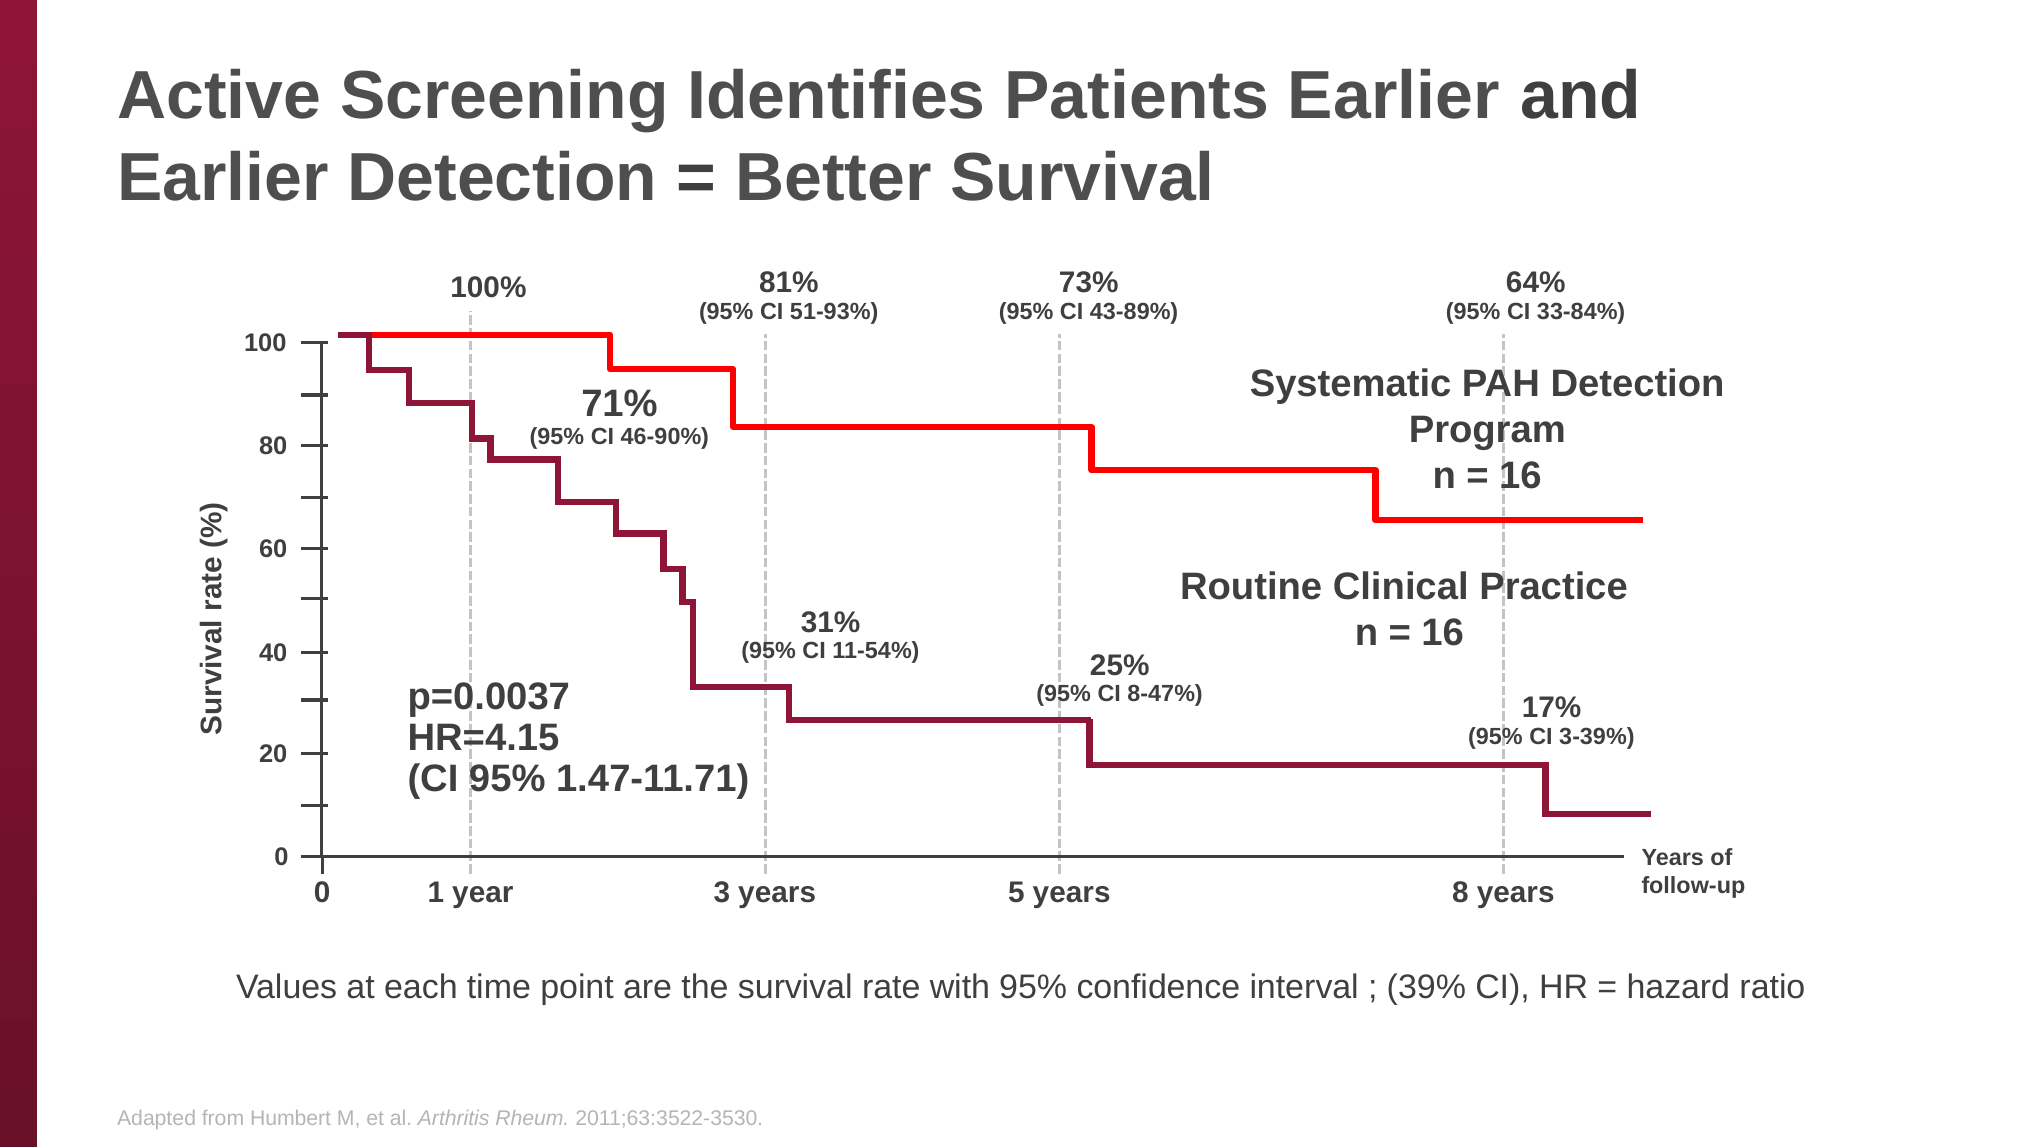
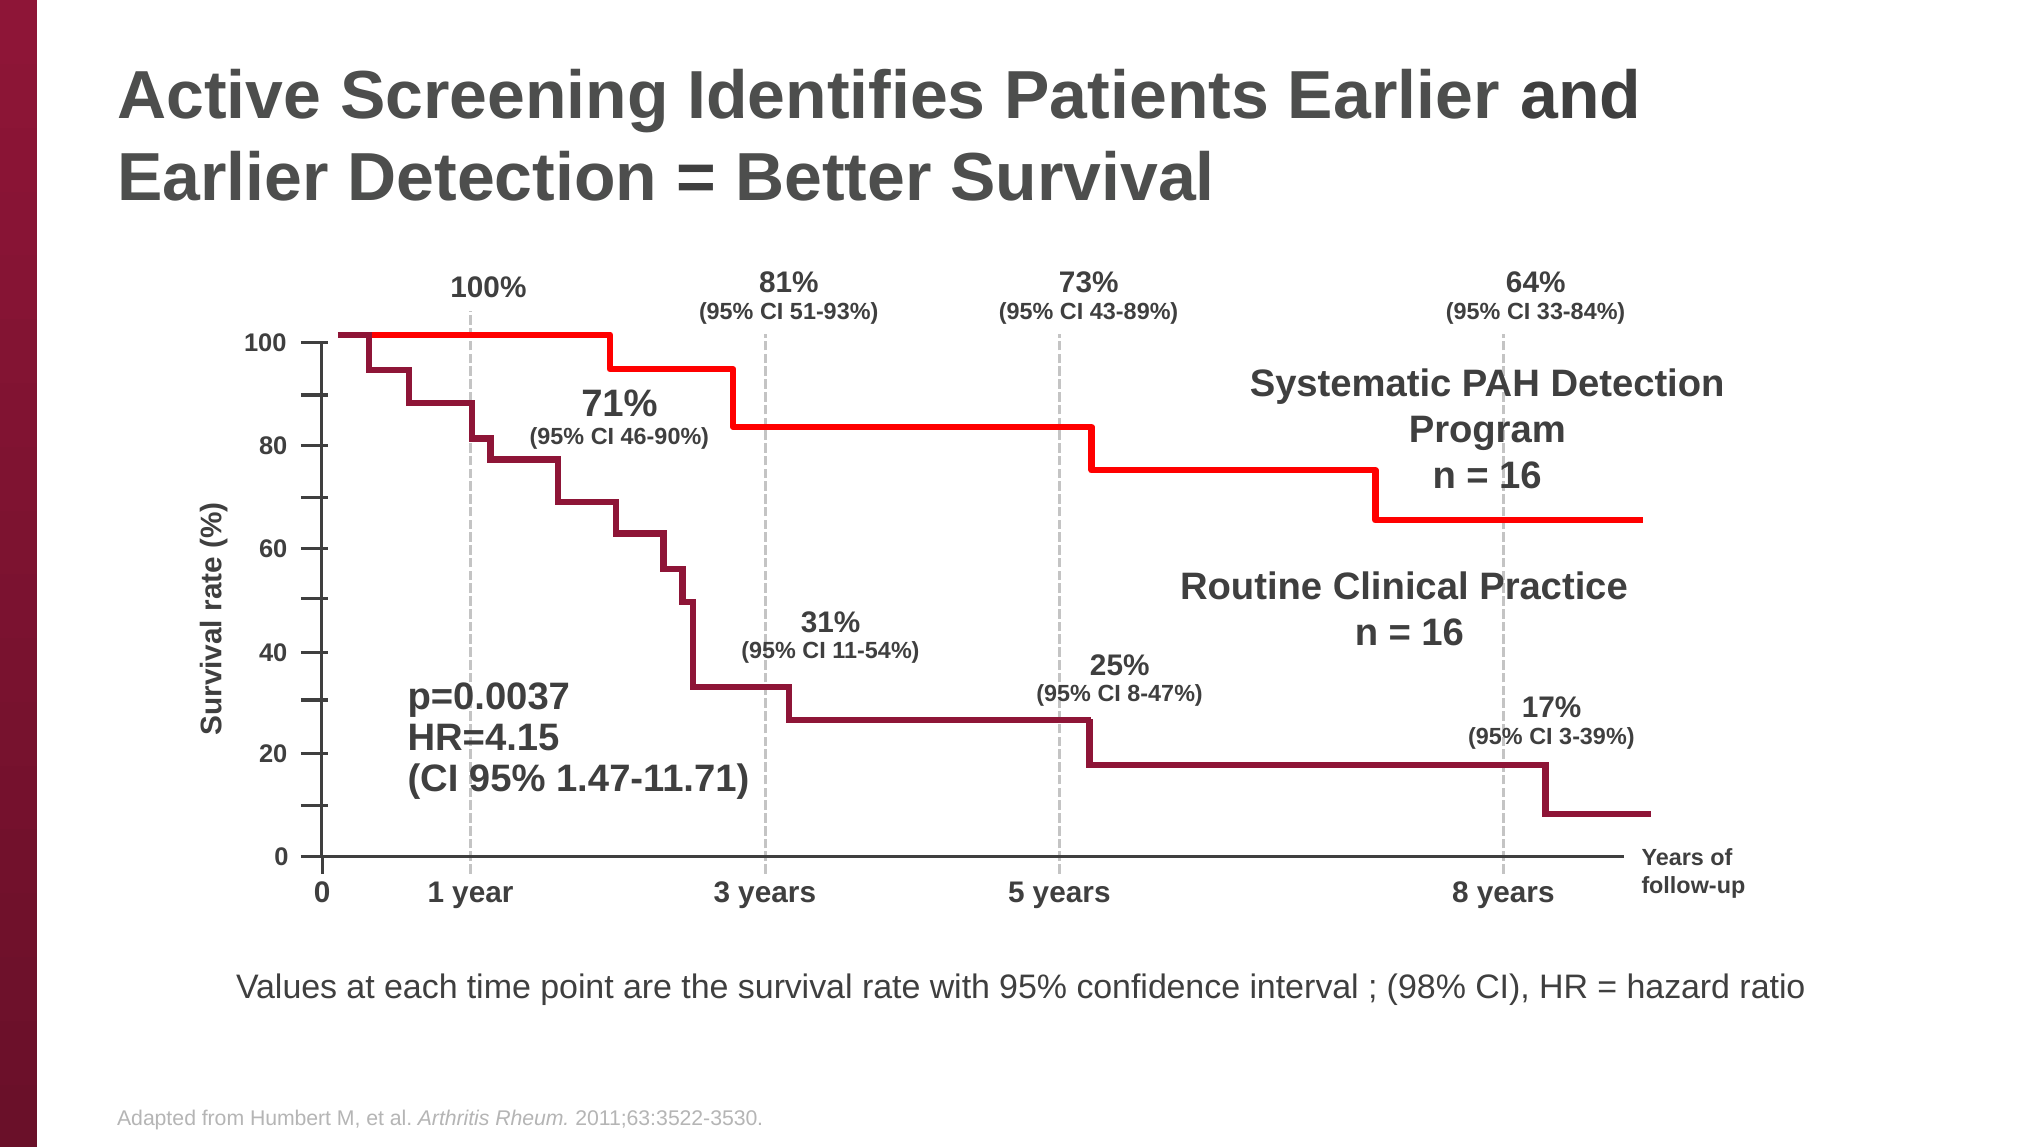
39%: 39% -> 98% (1426, 987)
